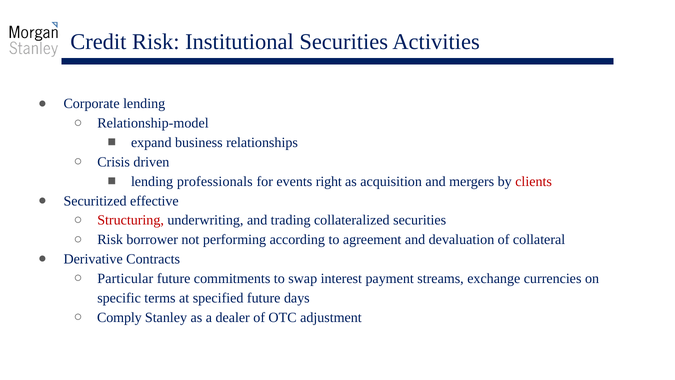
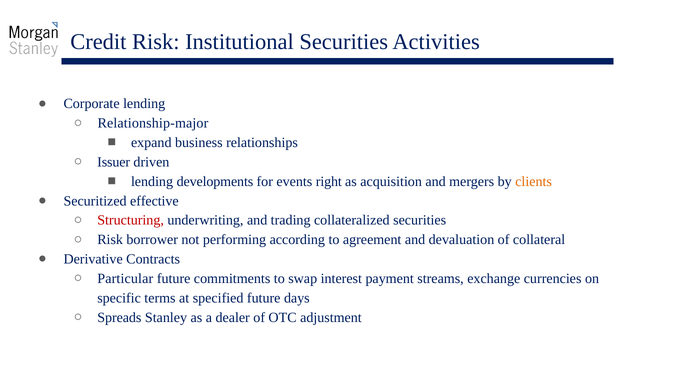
Relationship-model: Relationship-model -> Relationship-major (153, 123)
Crisis: Crisis -> Issuer (114, 162)
professionals: professionals -> developments (215, 181)
clients colour: red -> orange (534, 181)
Comply: Comply -> Spreads (119, 317)
